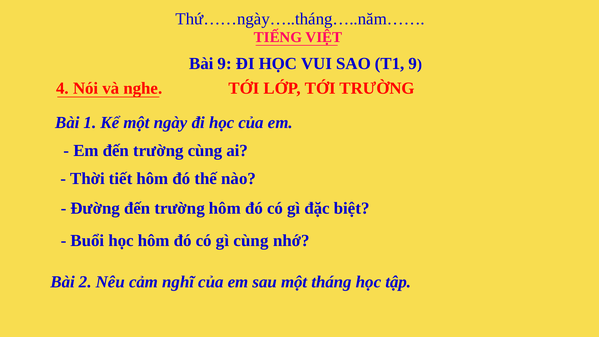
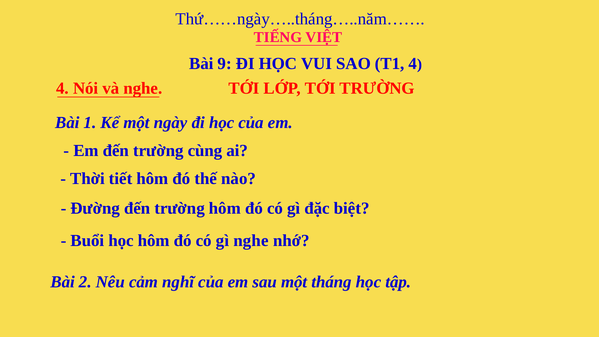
T1 9: 9 -> 4 (413, 63)
gì cùng: cùng -> nghe (251, 240)
